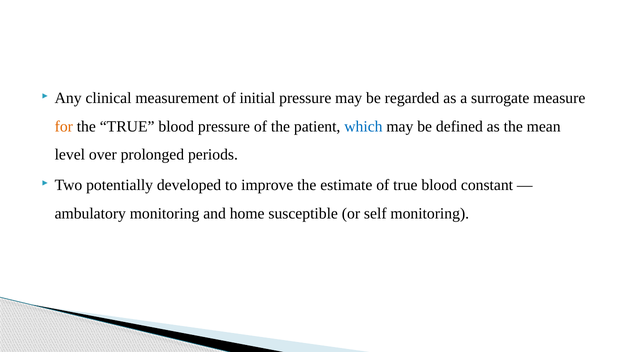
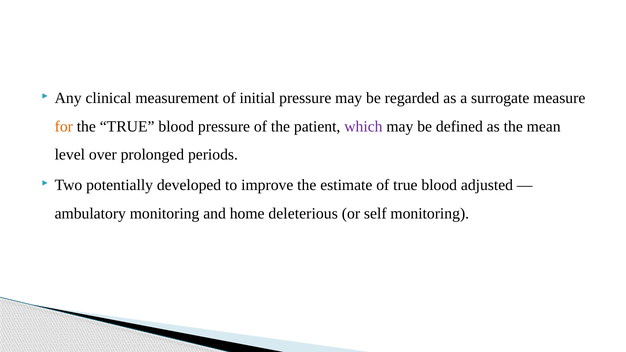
which colour: blue -> purple (363, 126)
constant: constant -> adjusted (487, 185)
susceptible: susceptible -> deleterious (303, 214)
